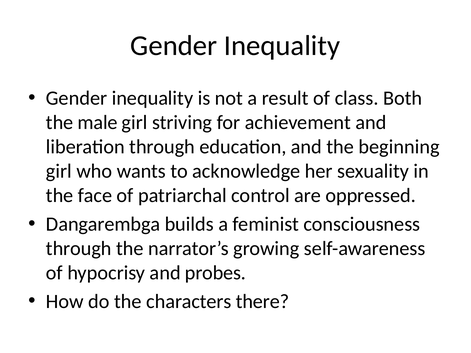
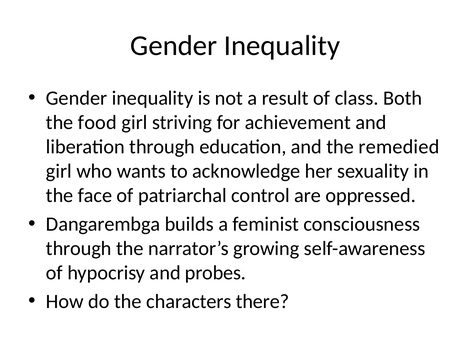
male: male -> food (97, 123)
beginning: beginning -> remedied (399, 147)
